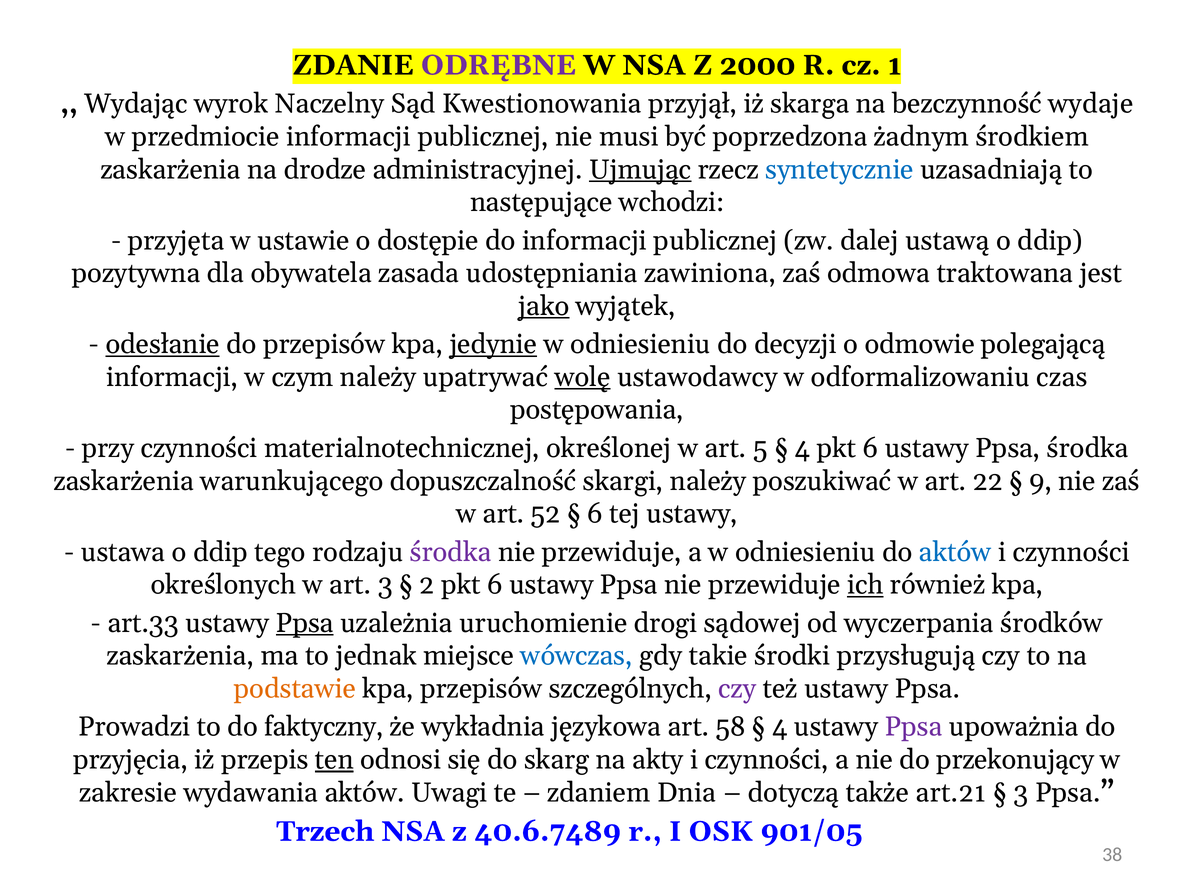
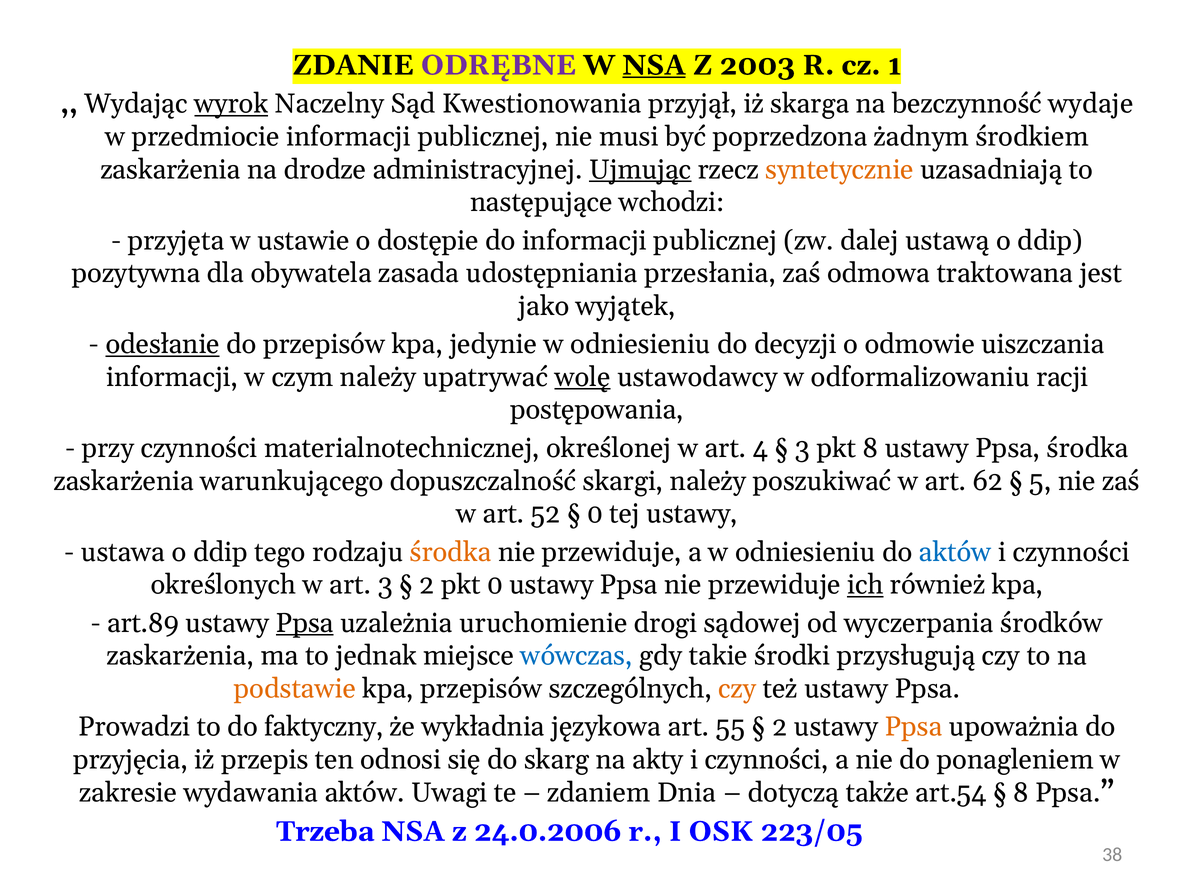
NSA underline: none -> present (654, 65)
2000: 2000 -> 2003 (757, 65)
wyrok underline: none -> present (231, 104)
syntetycznie colour: blue -> orange (839, 170)
zawiniona: zawiniona -> przesłania (710, 273)
jako underline: present -> none (544, 306)
jedynie underline: present -> none (493, 345)
polegającą: polegającą -> uiszczania (1043, 345)
czas: czas -> racji (1062, 377)
5: 5 -> 4 (761, 448)
4: 4 -> 3 (802, 448)
6: 6 -> 8 (871, 448)
22: 22 -> 62 (988, 481)
9: 9 -> 5 (1040, 481)
6: 6 -> 0 (595, 514)
środka colour: purple -> orange (451, 552)
2 pkt 6: 6 -> 0 (495, 585)
art.33: art.33 -> art.89 (143, 623)
czy colour: purple -> orange (737, 689)
58: 58 -> 55 (731, 727)
4: 4 -> 2 (780, 727)
Ppsa colour: purple -> orange (913, 727)
ten underline: present -> none (334, 760)
przekonujący: przekonujący -> ponagleniem (1015, 760)
art.21: art.21 -> art.54 (951, 793)
3: 3 -> 8 (1021, 793)
Trzech: Trzech -> Trzeba (325, 832)
40.6.7489: 40.6.7489 -> 24.0.2006 (548, 832)
901/05: 901/05 -> 223/05 (812, 832)
